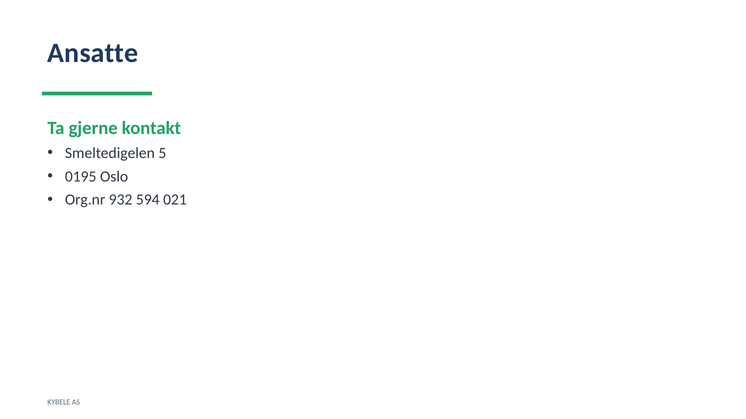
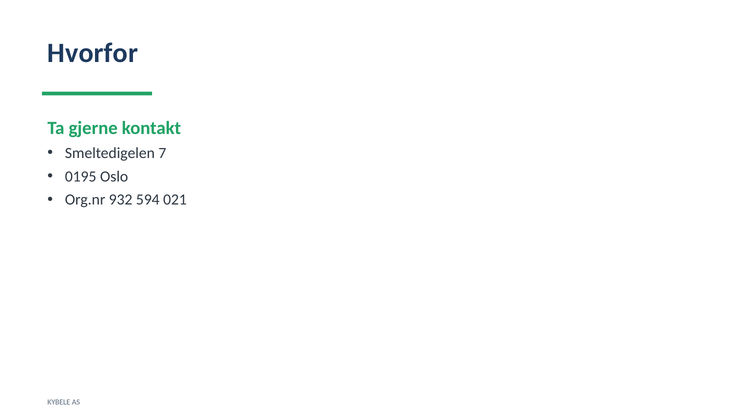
Ansatte: Ansatte -> Hvorfor (93, 53)
5: 5 -> 7 (162, 153)
